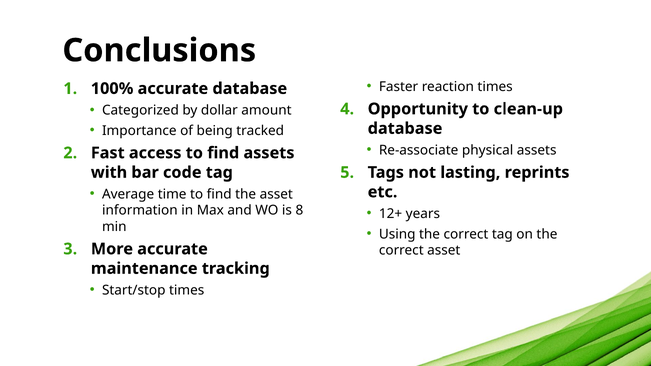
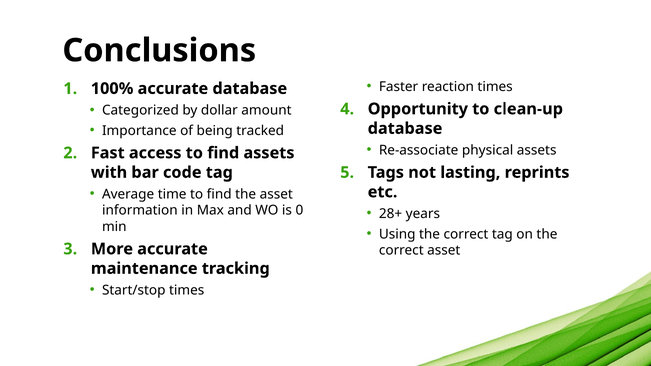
12+: 12+ -> 28+ (391, 214)
8: 8 -> 0 (299, 211)
